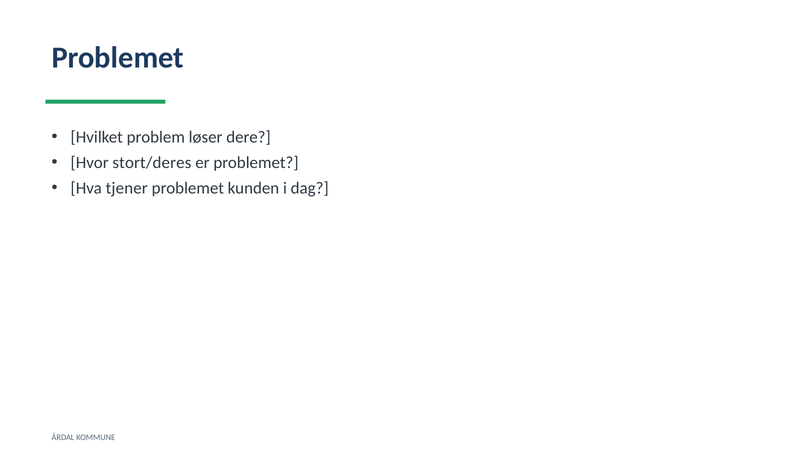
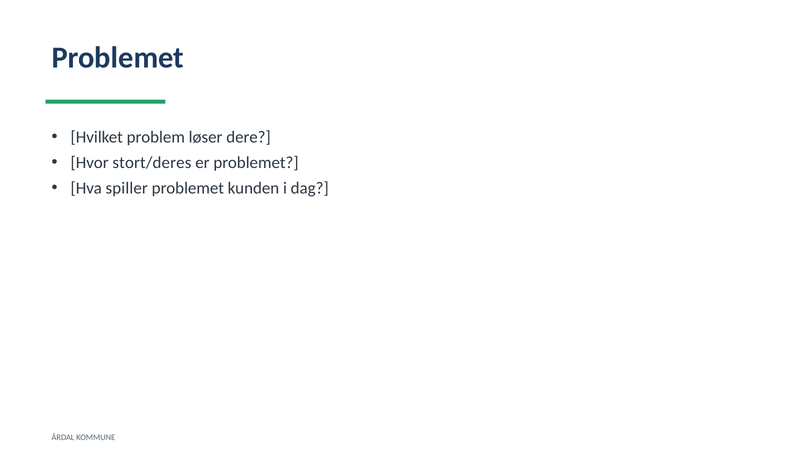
tjener: tjener -> spiller (127, 188)
